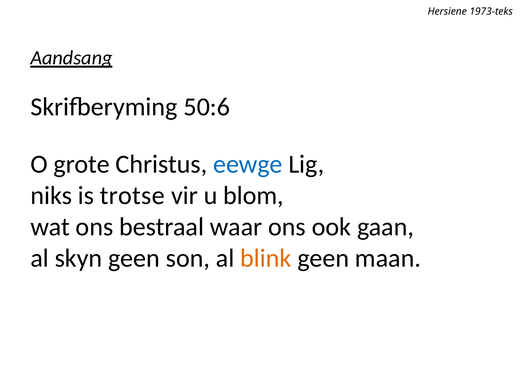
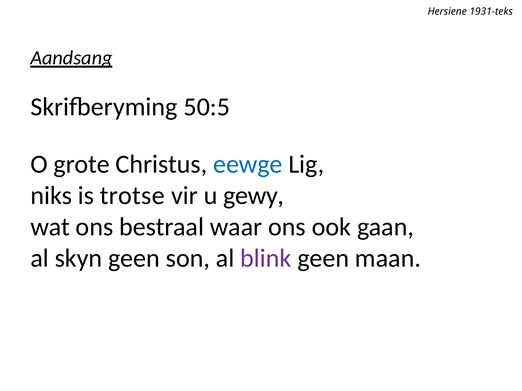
1973-teks: 1973-teks -> 1931-teks (491, 11)
50:6: 50:6 -> 50:5 (207, 107)
blom: blom -> gewy (254, 196)
blink colour: orange -> purple (266, 258)
